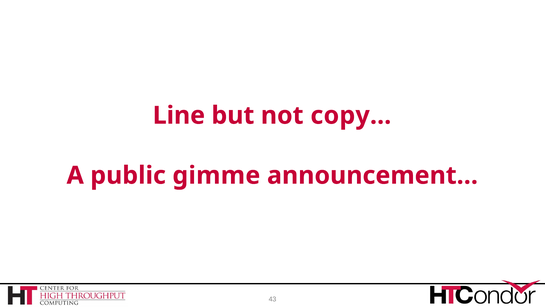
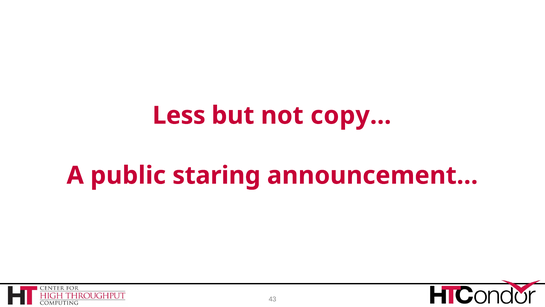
Line: Line -> Less (179, 115)
gimme: gimme -> staring (217, 175)
